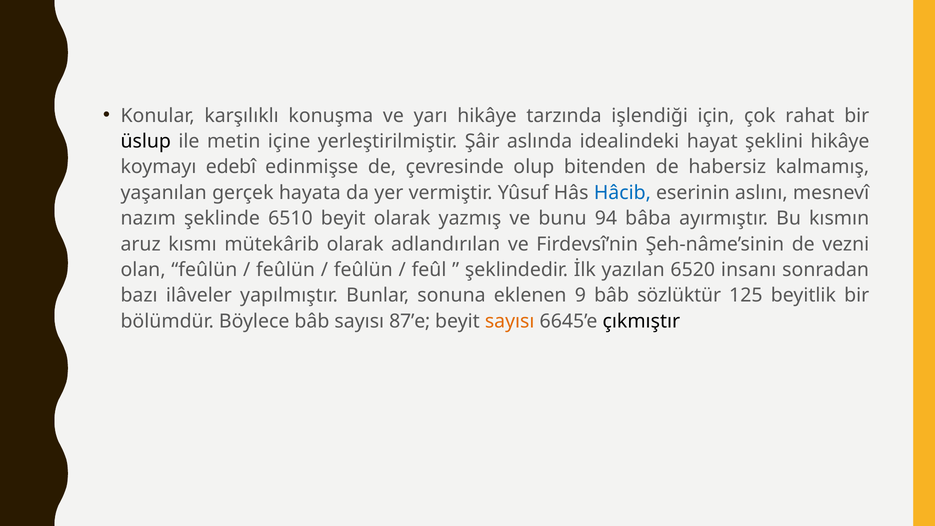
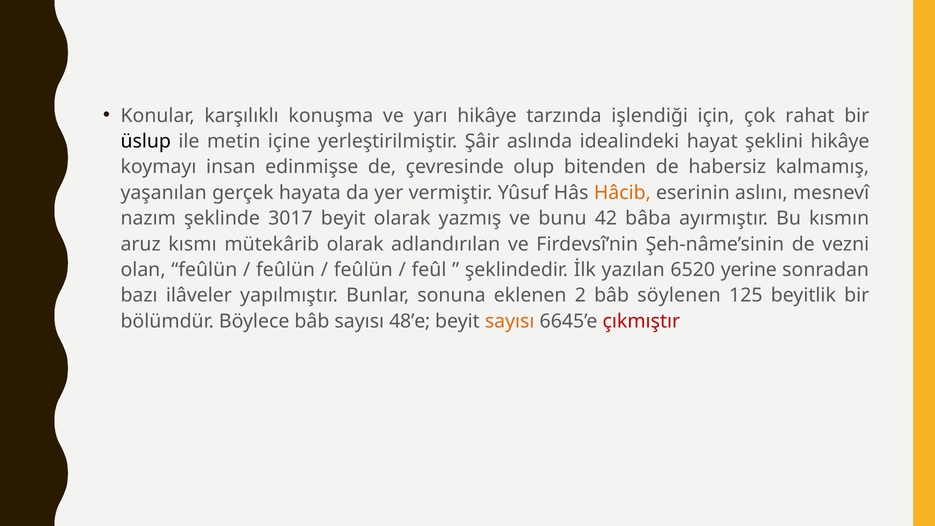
edebî: edebî -> insan (231, 167)
Hâcib colour: blue -> orange (622, 193)
6510: 6510 -> 3017 (290, 218)
94: 94 -> 42 (606, 218)
insanı: insanı -> yerine (749, 270)
9: 9 -> 2 (580, 295)
sözlüktür: sözlüktür -> söylenen (679, 295)
87’e: 87’e -> 48’e (410, 321)
çıkmıştır colour: black -> red (641, 321)
